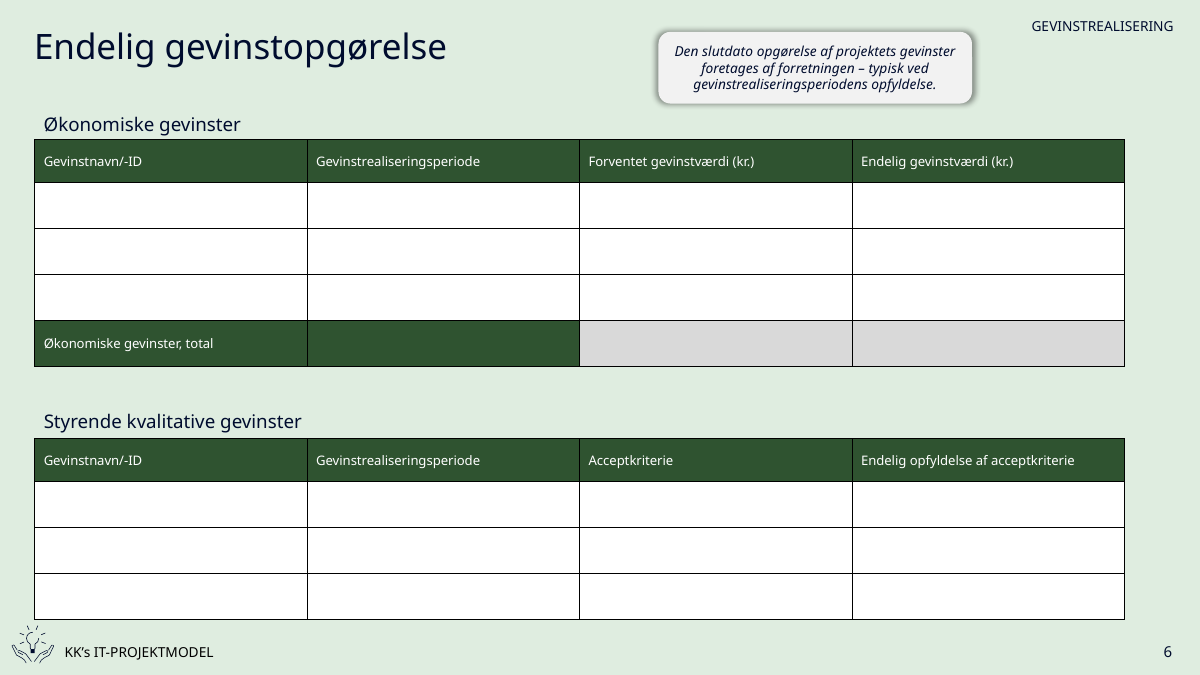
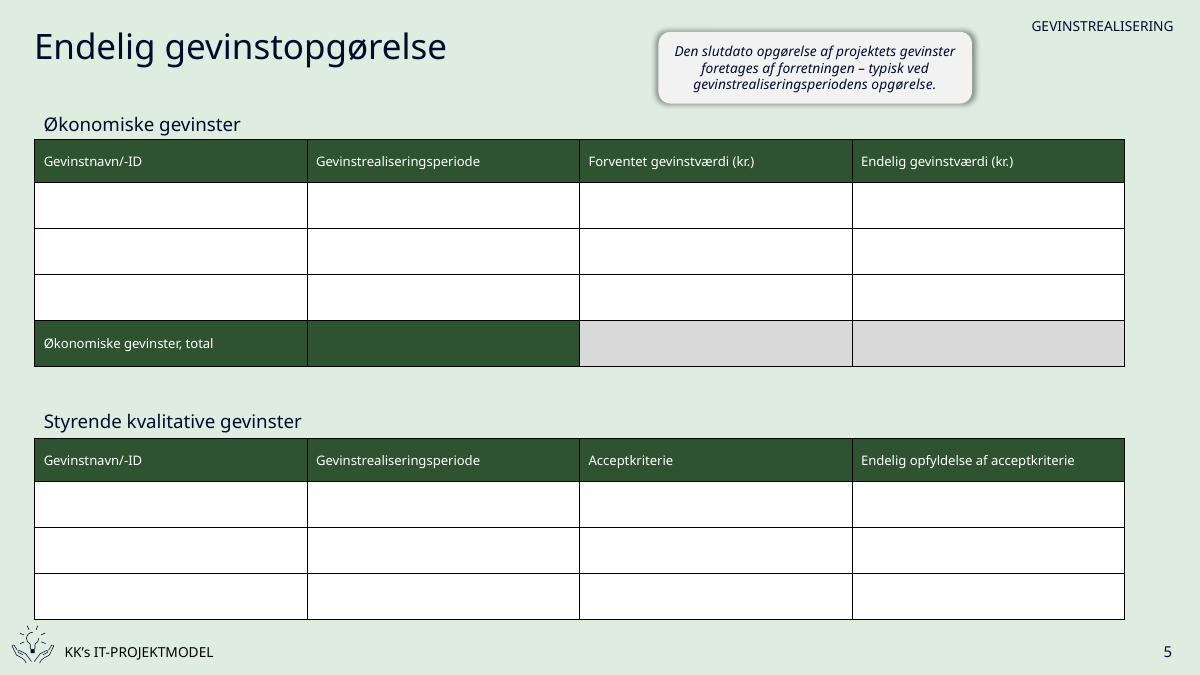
gevinstrealiseringsperiodens opfyldelse: opfyldelse -> opgørelse (904, 85)
6: 6 -> 5 (1168, 653)
